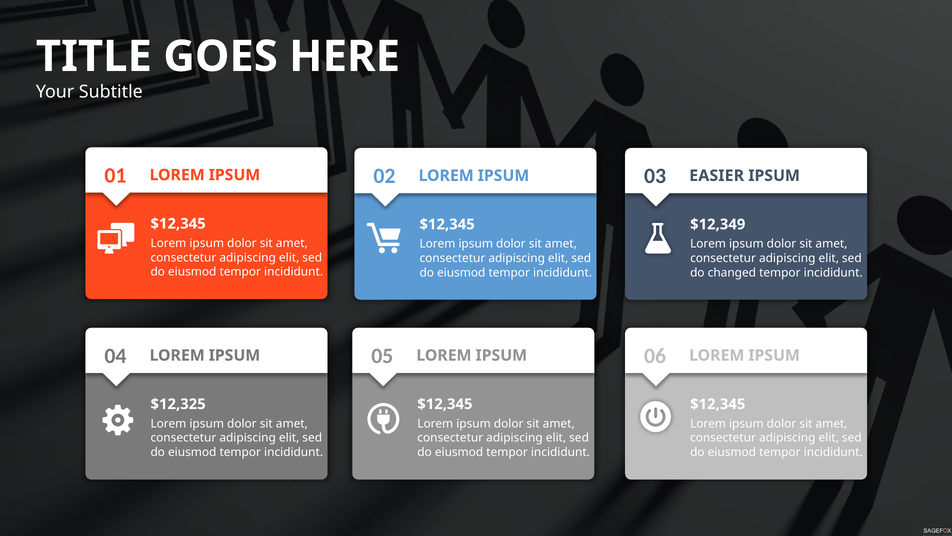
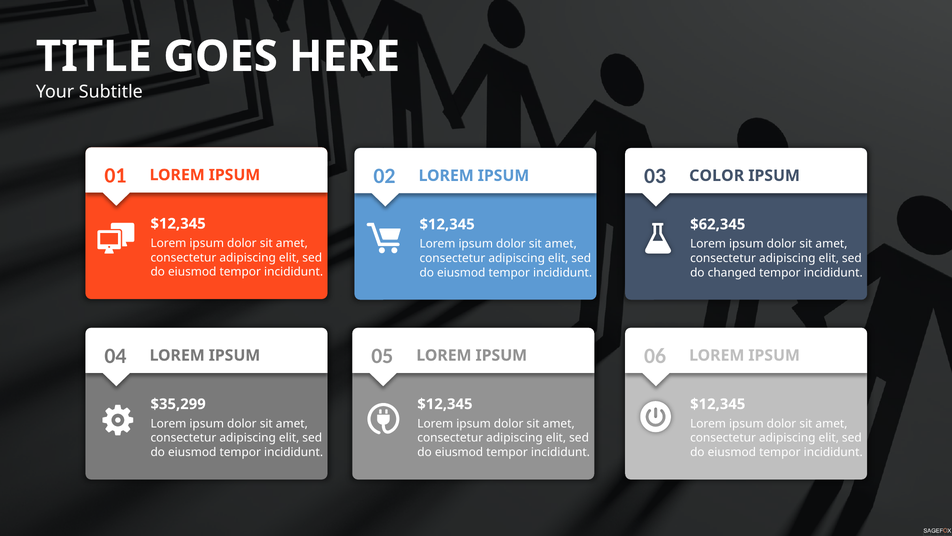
EASIER: EASIER -> COLOR (717, 175)
$12,349: $12,349 -> $62,345 (718, 224)
$12,325: $12,325 -> $35,299 (178, 404)
